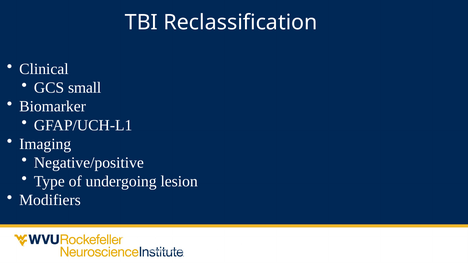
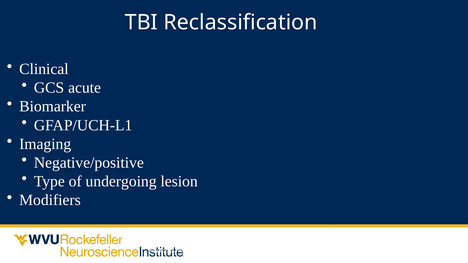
small: small -> acute (85, 88)
